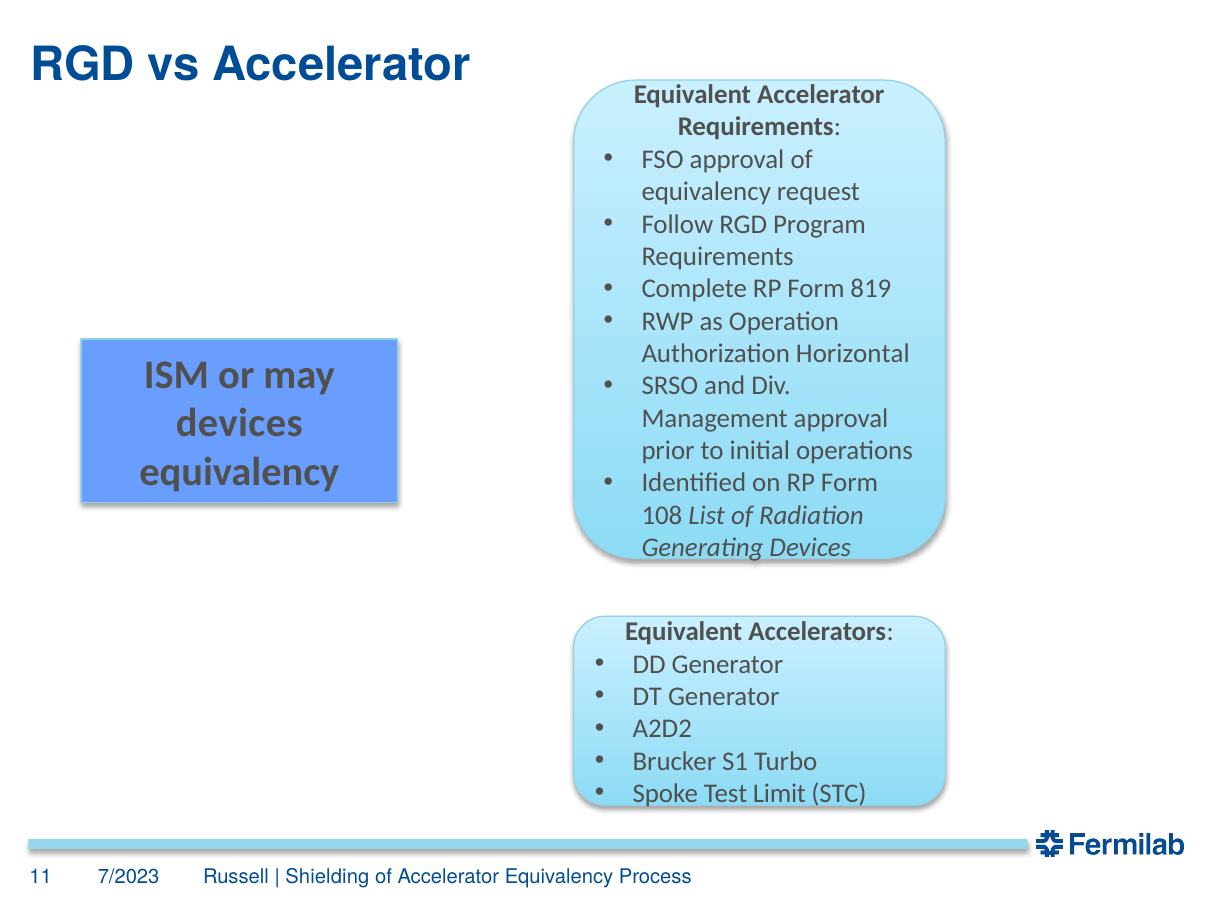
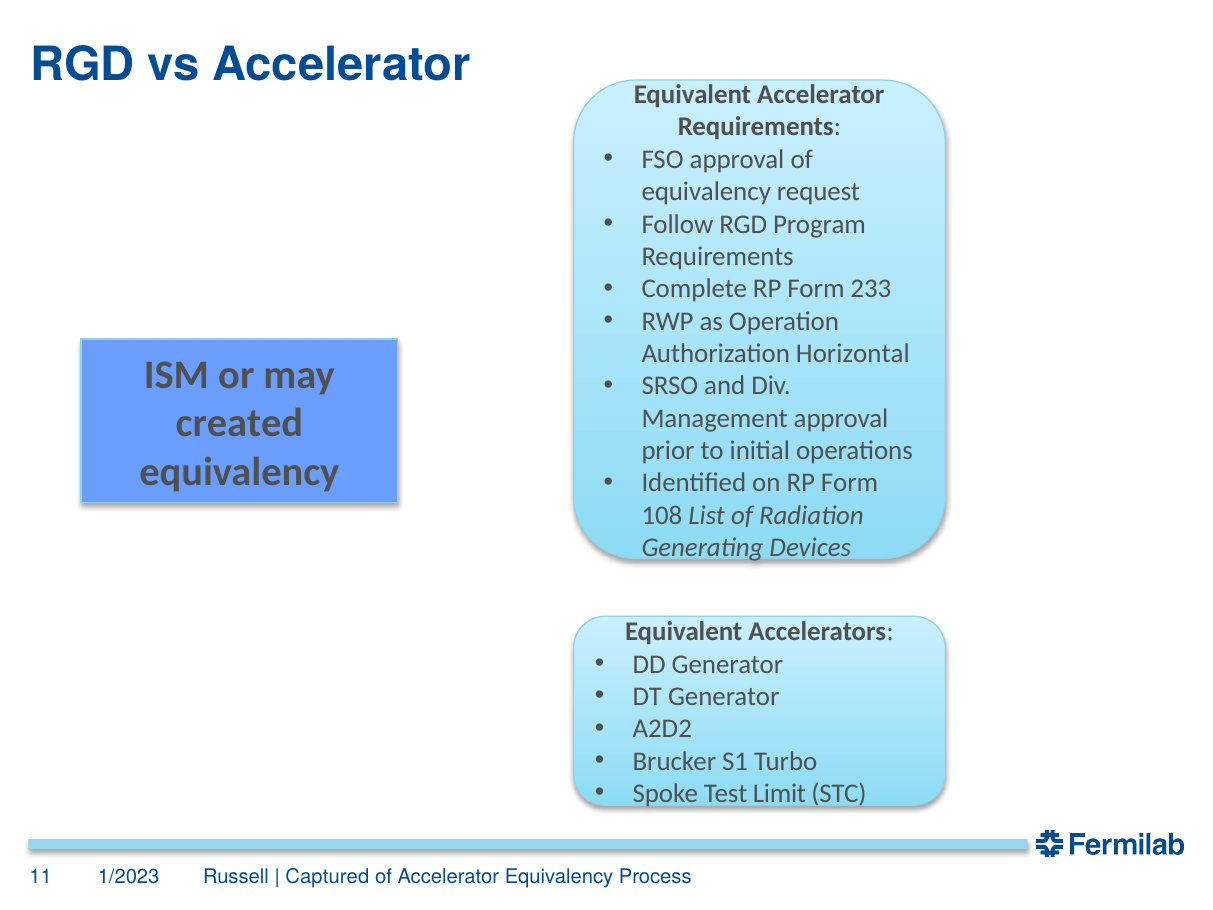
819: 819 -> 233 (871, 289)
devices: devices -> created (239, 423)
7/2023: 7/2023 -> 1/2023 (129, 876)
Shielding: Shielding -> Captured (327, 876)
